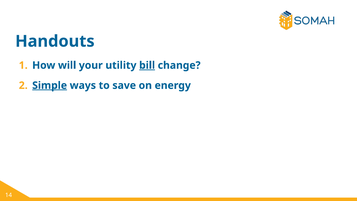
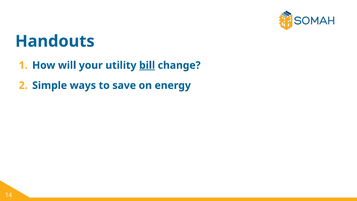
Simple underline: present -> none (50, 85)
